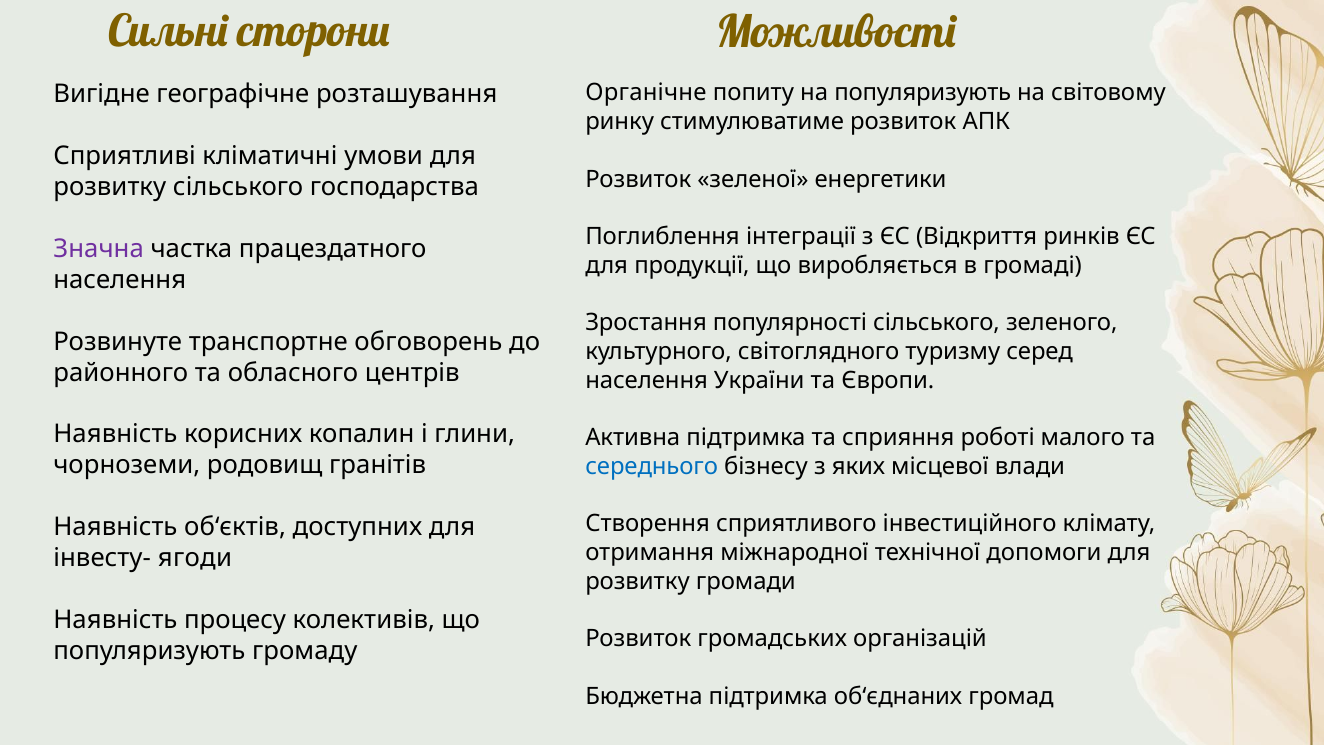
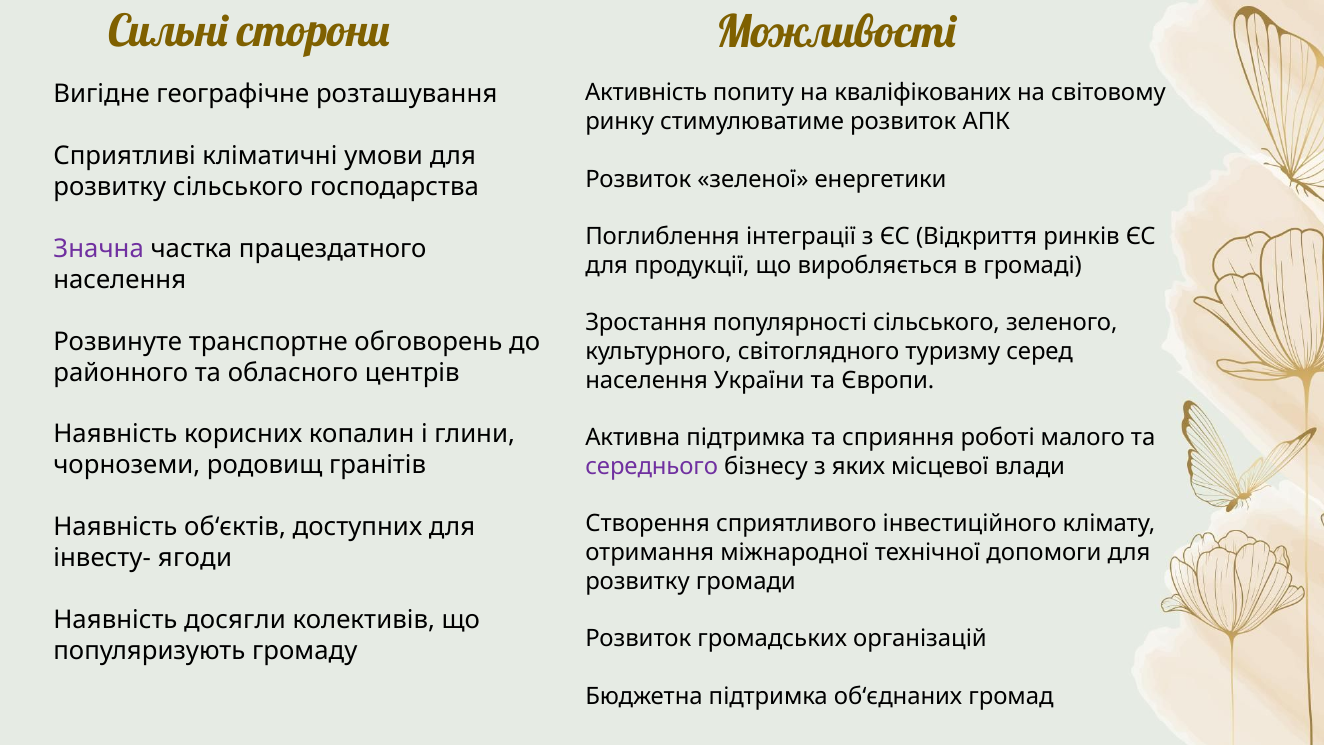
Органічне: Органічне -> Активність (646, 93)
на популяризують: популяризують -> кваліфікованих (923, 93)
середнього colour: blue -> purple (652, 466)
процесу: процесу -> досягли (235, 620)
